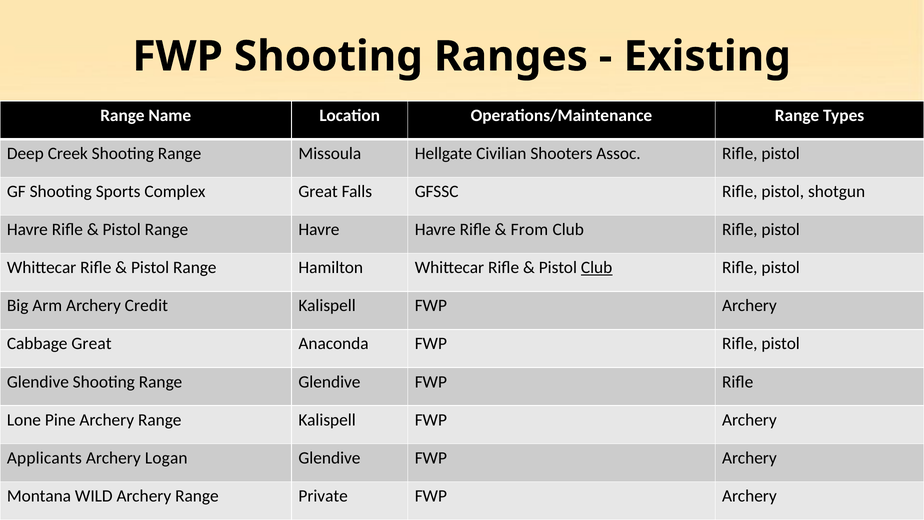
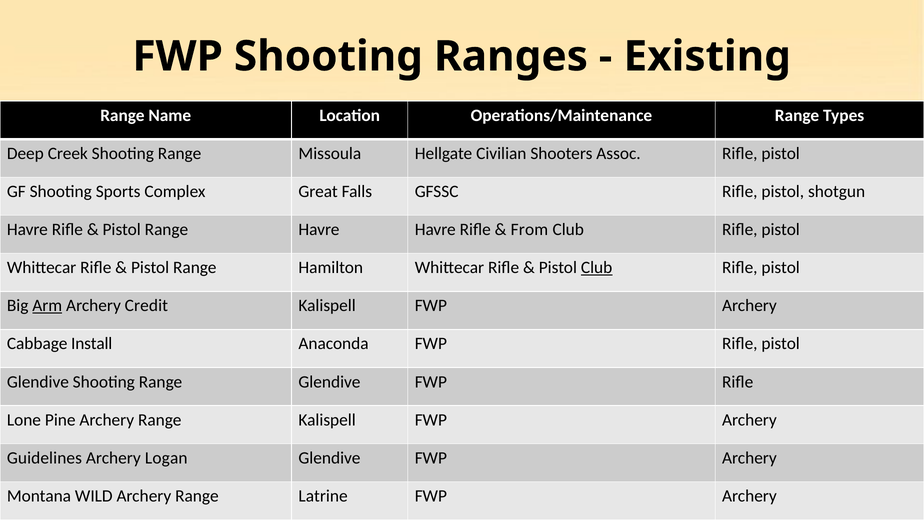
Arm underline: none -> present (47, 306)
Cabbage Great: Great -> Install (92, 344)
Applicants: Applicants -> Guidelines (44, 458)
Private: Private -> Latrine (323, 496)
